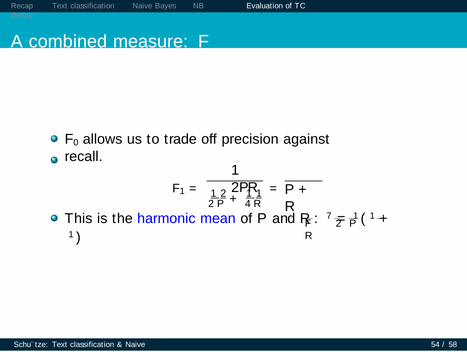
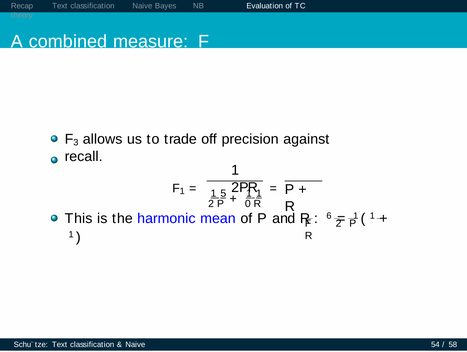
0: 0 -> 3 (76, 142)
1 2: 2 -> 5 (223, 193)
4: 4 -> 0 (248, 204)
7: 7 -> 6 (329, 216)
